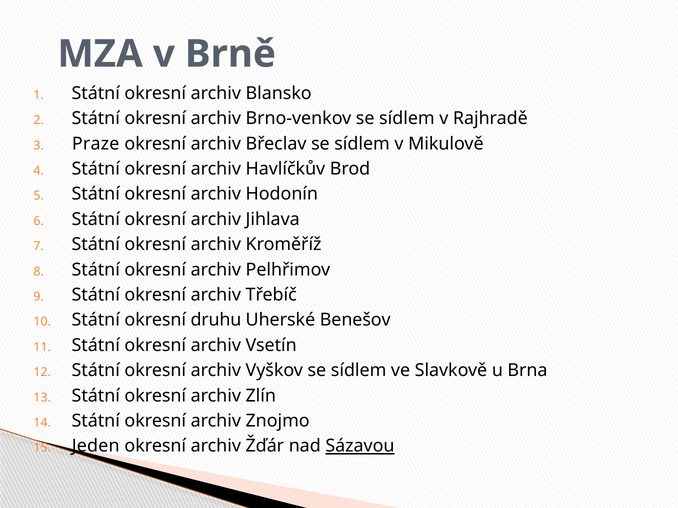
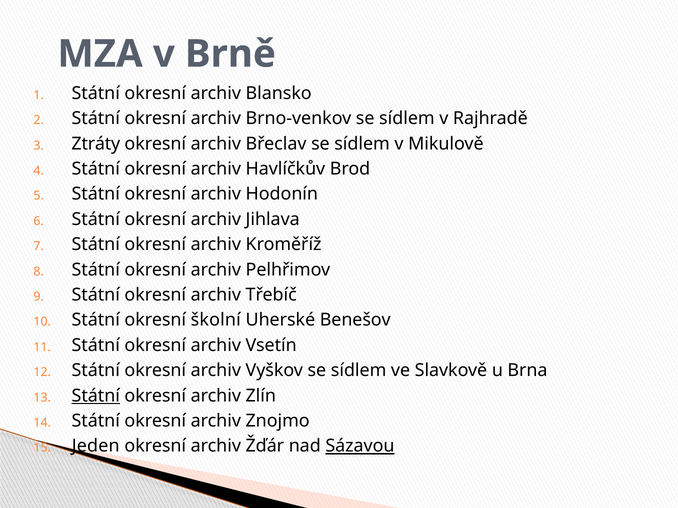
Praze: Praze -> Ztráty (96, 144)
druhu: druhu -> školní (216, 320)
Státní underline: none -> present (96, 396)
